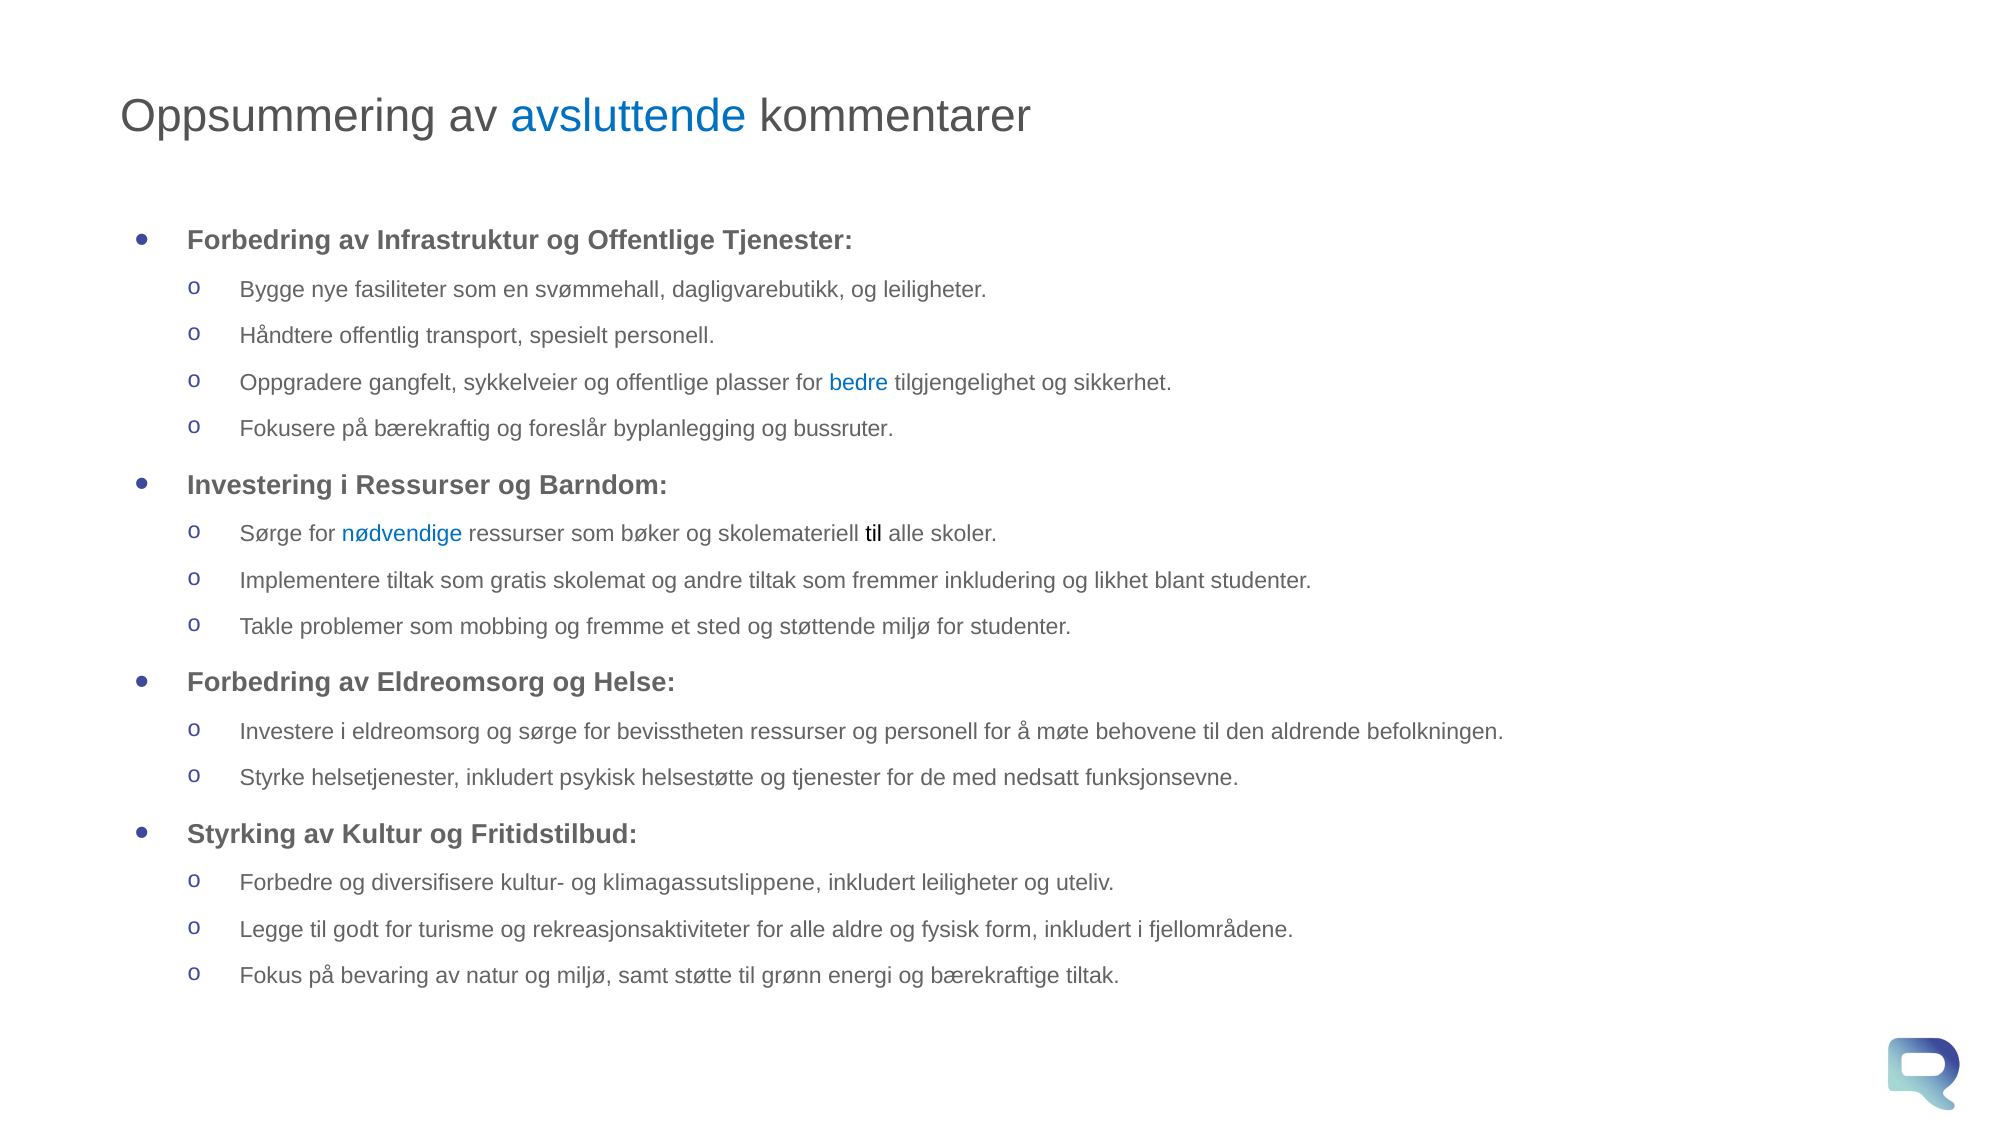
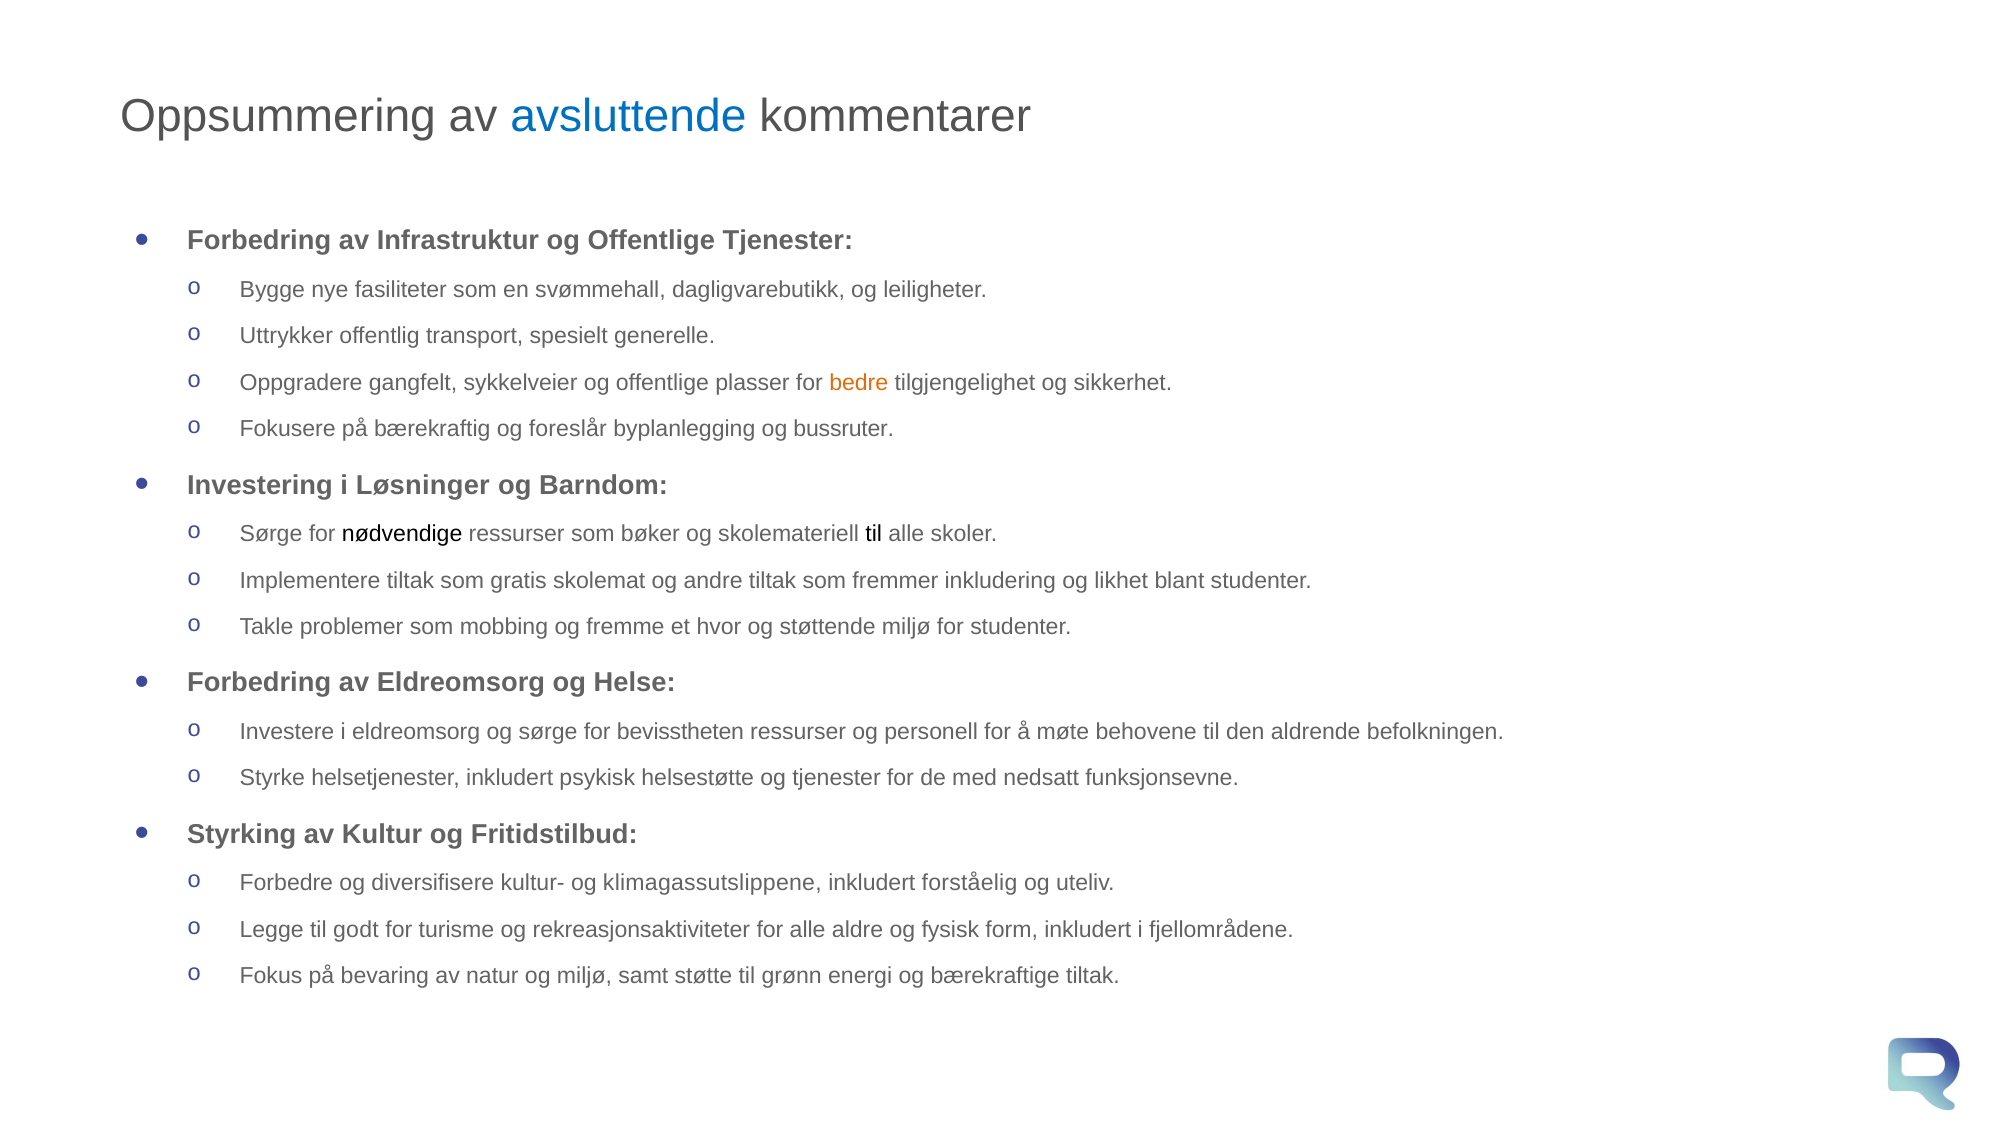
Håndtere: Håndtere -> Uttrykker (286, 336)
spesielt personell: personell -> generelle (665, 336)
bedre colour: blue -> orange (859, 383)
i Ressurser: Ressurser -> Løsninger (423, 485)
nødvendige colour: blue -> black (402, 534)
sted: sted -> hvor (719, 627)
inkludert leiligheter: leiligheter -> forståelig (970, 883)
